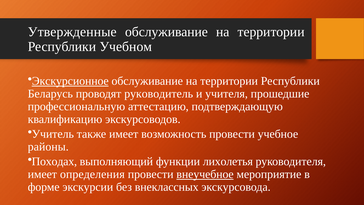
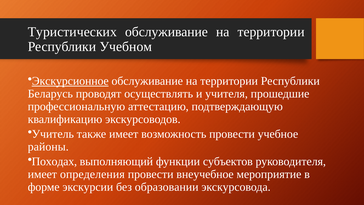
Утвержденные: Утвержденные -> Туристических (72, 32)
руководитель: руководитель -> осуществлять (159, 94)
лихолетья: лихолетья -> субъектов (228, 161)
внеучебное underline: present -> none (205, 174)
внеклассных: внеклассных -> образовании (167, 187)
